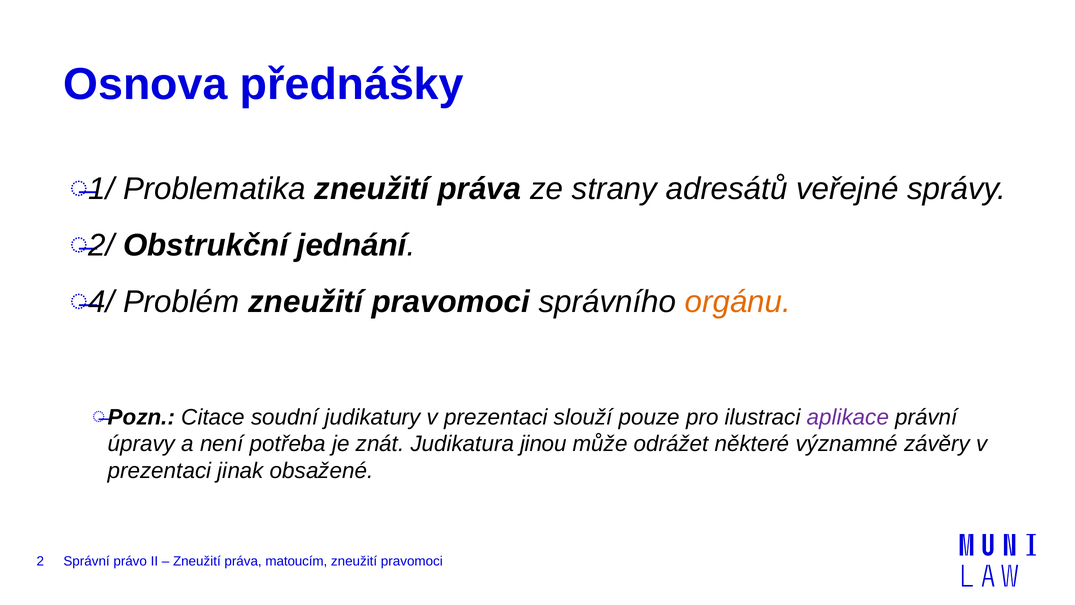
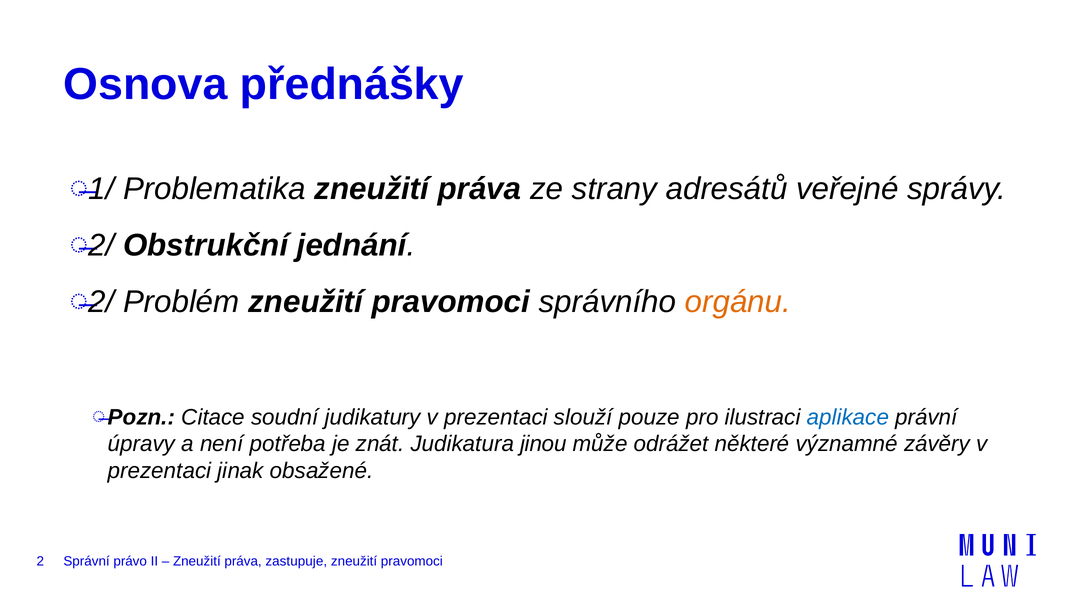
4/: 4/ -> 2/ (101, 302)
aplikace colour: purple -> blue (848, 417)
matoucím: matoucím -> zastupuje (296, 561)
